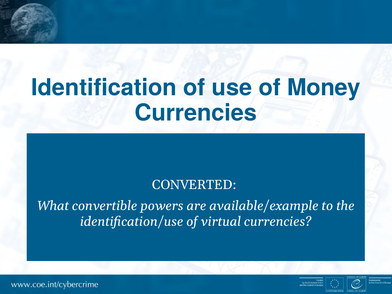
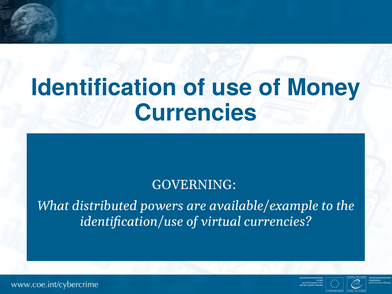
CONVERTED: CONVERTED -> GOVERNING (194, 185)
convertible: convertible -> distributed (105, 206)
